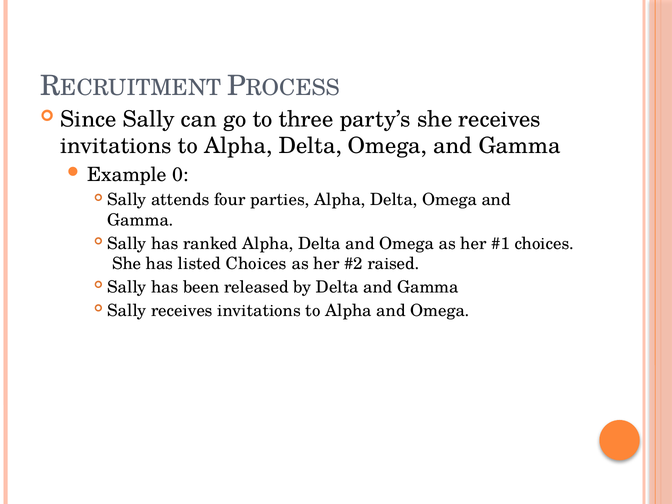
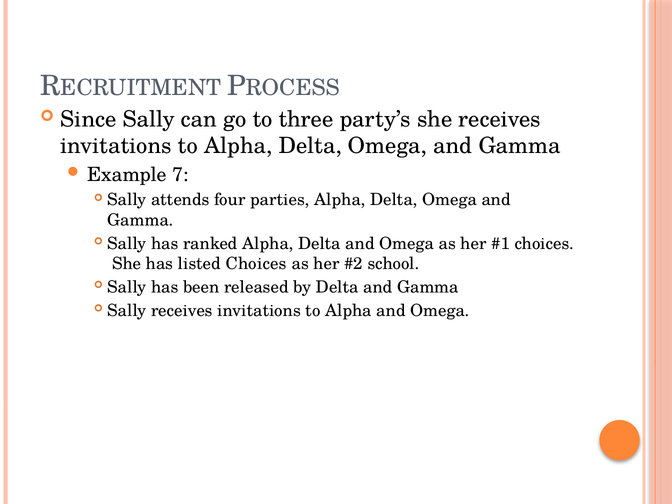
0: 0 -> 7 (180, 175)
raised: raised -> school (393, 264)
